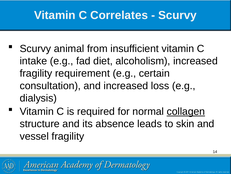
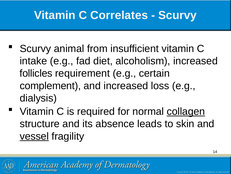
fragility: fragility -> follicles (36, 73)
consultation: consultation -> complement (50, 85)
vessel underline: none -> present (34, 136)
